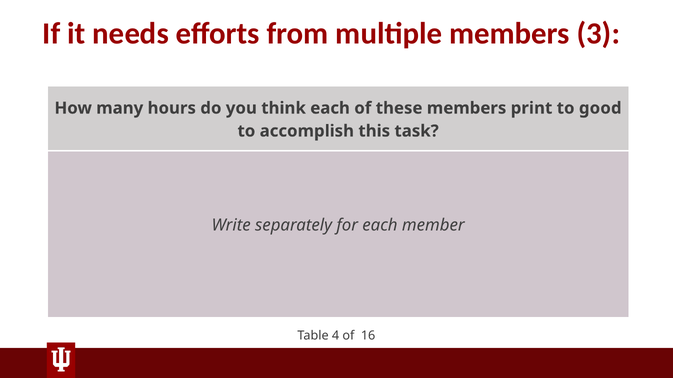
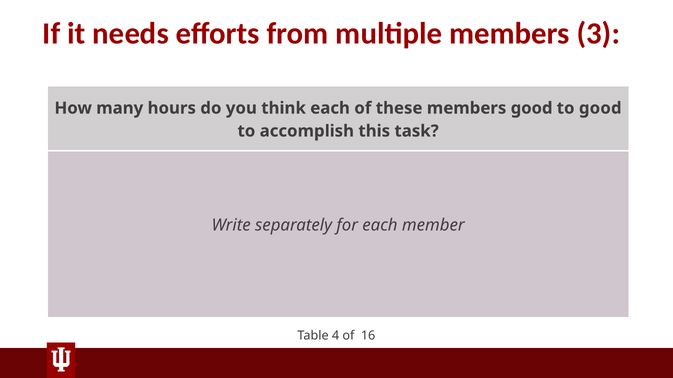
members print: print -> good (532, 108)
